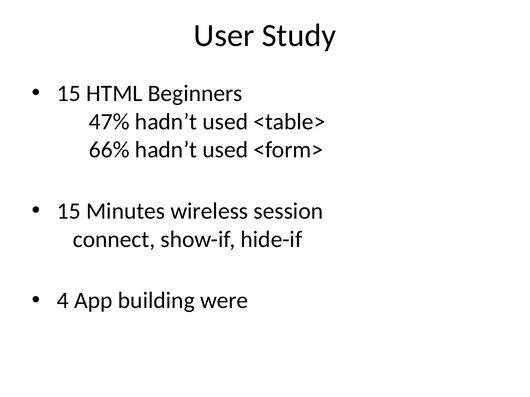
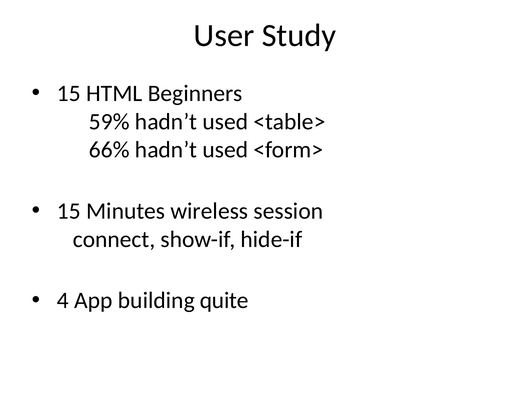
47%: 47% -> 59% (109, 122)
were: were -> quite (224, 301)
